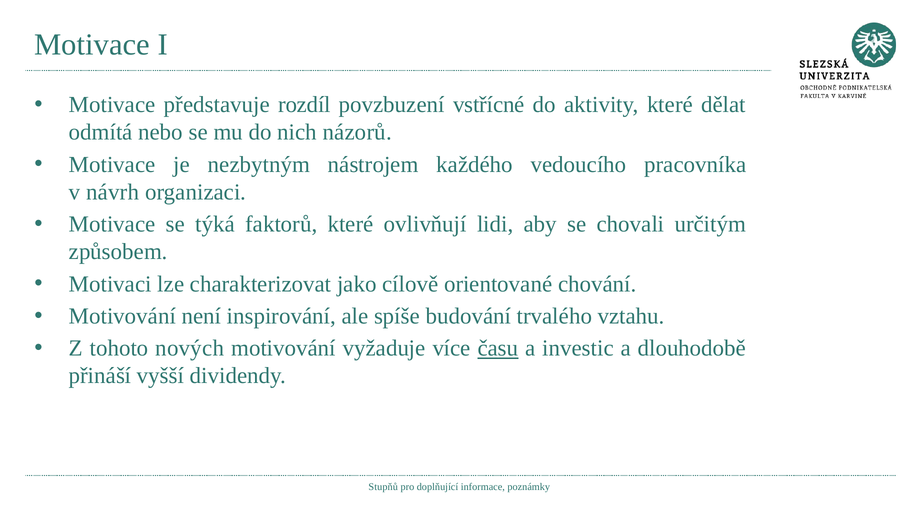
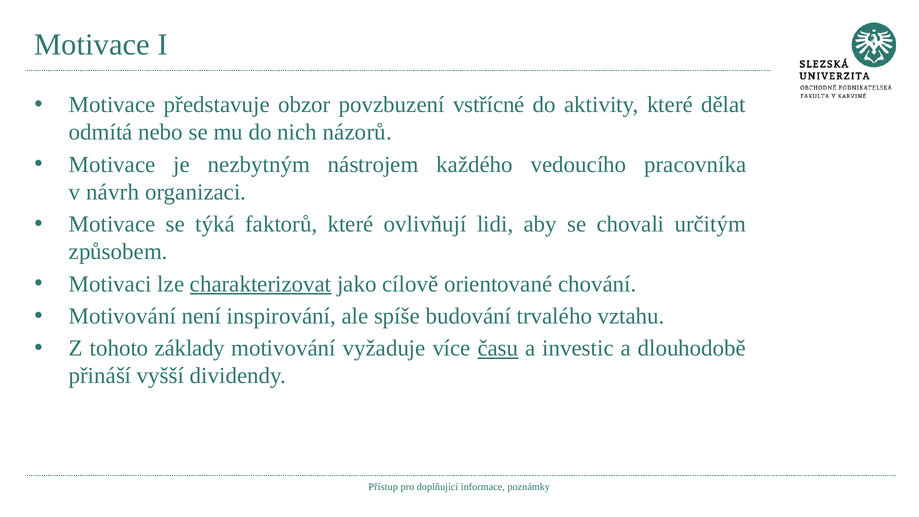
rozdíl: rozdíl -> obzor (304, 105)
charakterizovat underline: none -> present (261, 284)
nových: nových -> základy (190, 348)
Stupňů: Stupňů -> Přístup (383, 487)
